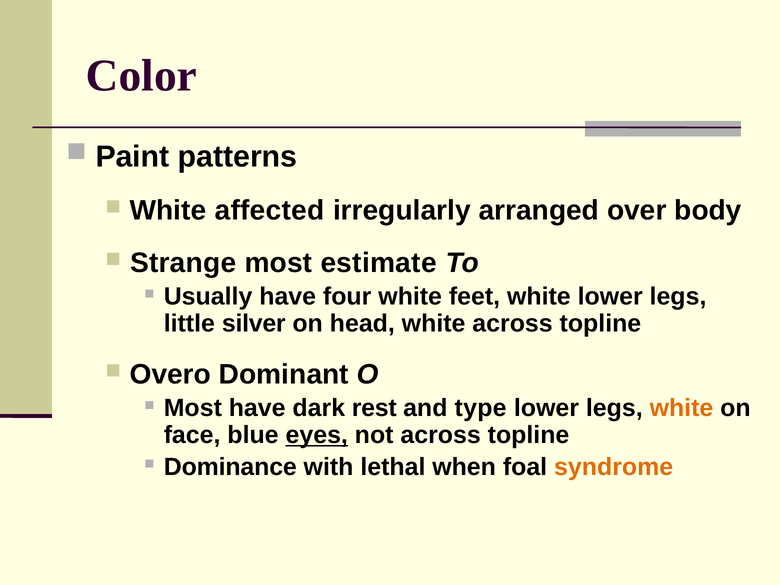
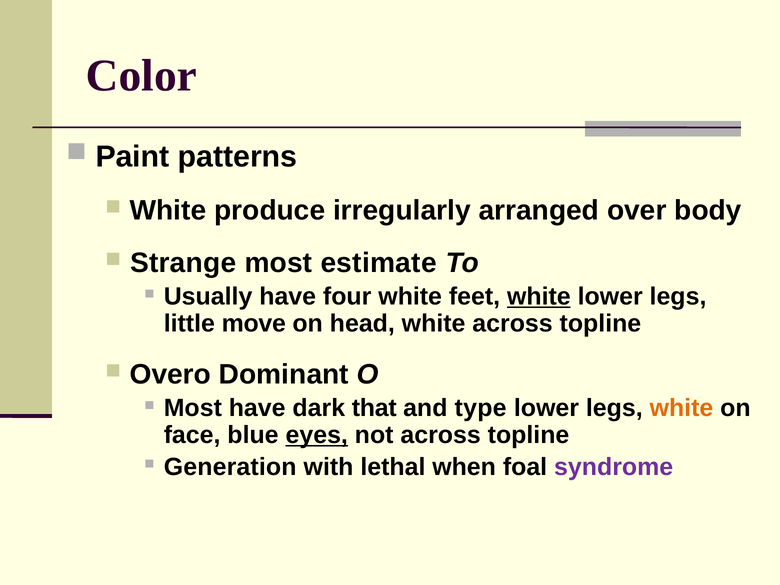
affected: affected -> produce (270, 210)
white underline: none -> present (539, 297)
silver: silver -> move (254, 324)
rest: rest -> that (374, 408)
Dominance: Dominance -> Generation (230, 467)
syndrome colour: orange -> purple (614, 467)
